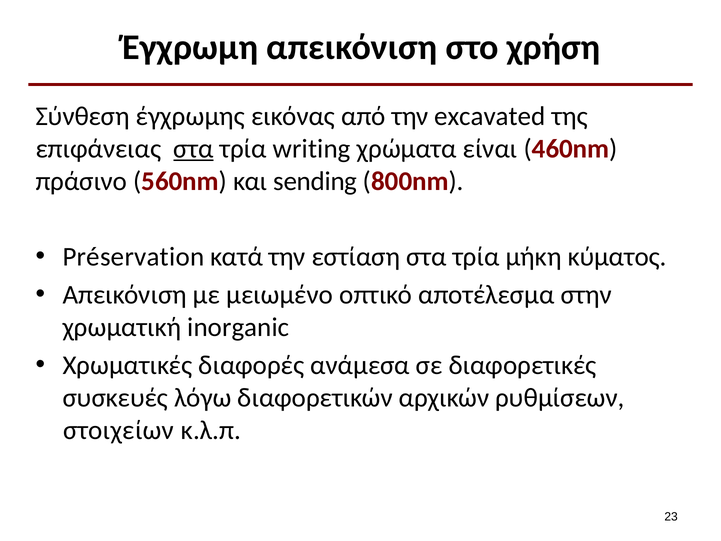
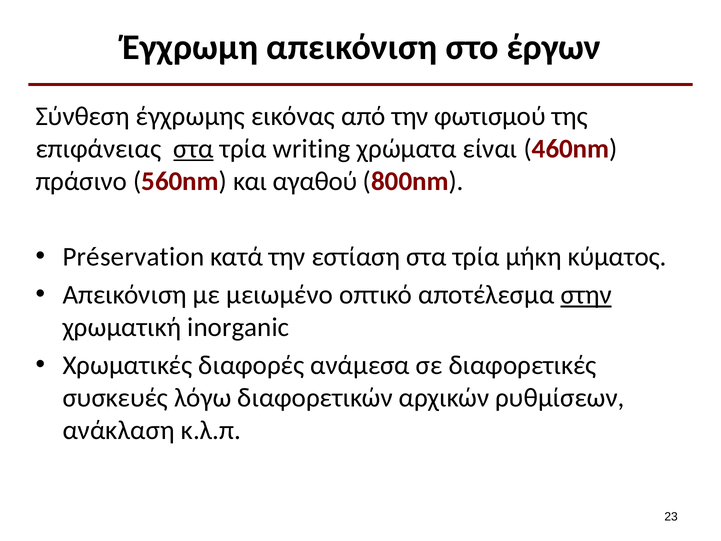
χρήση: χρήση -> έργων (554, 48)
excavated: excavated -> φωτισμού (490, 116)
sending: sending -> αγαθού (315, 181)
στην underline: none -> present (586, 295)
στοιχείων: στοιχείων -> ανάκλαση (119, 430)
